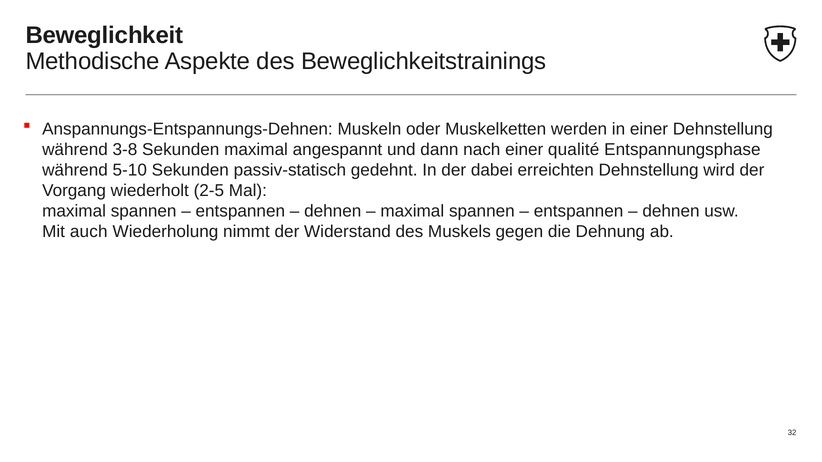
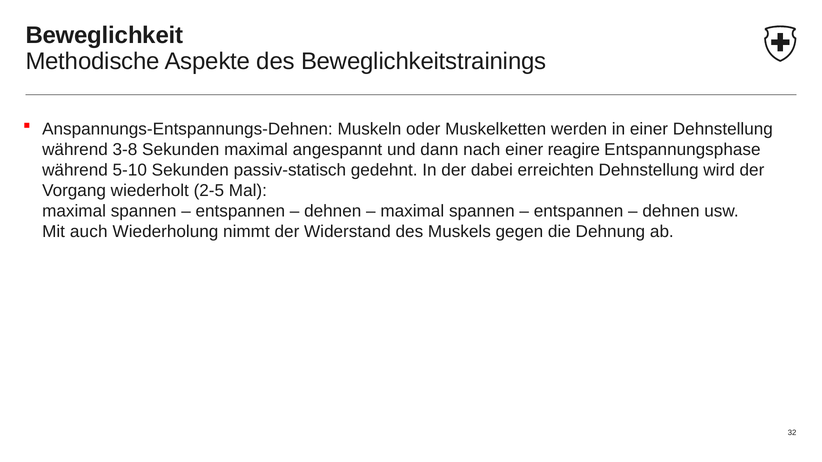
qualité: qualité -> reagire (574, 150)
